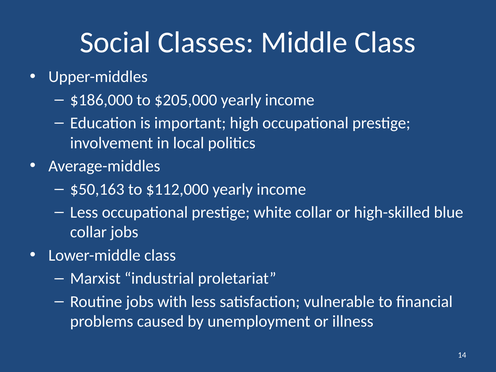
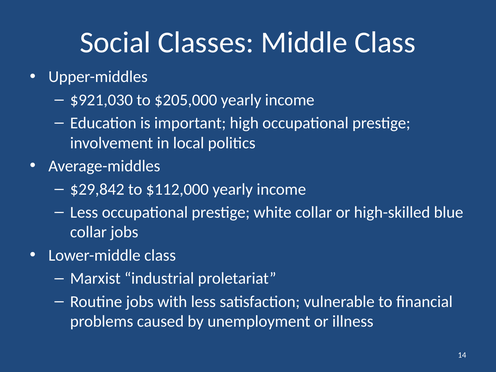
$186,000: $186,000 -> $921,030 (101, 100)
$50,163: $50,163 -> $29,842 (97, 189)
